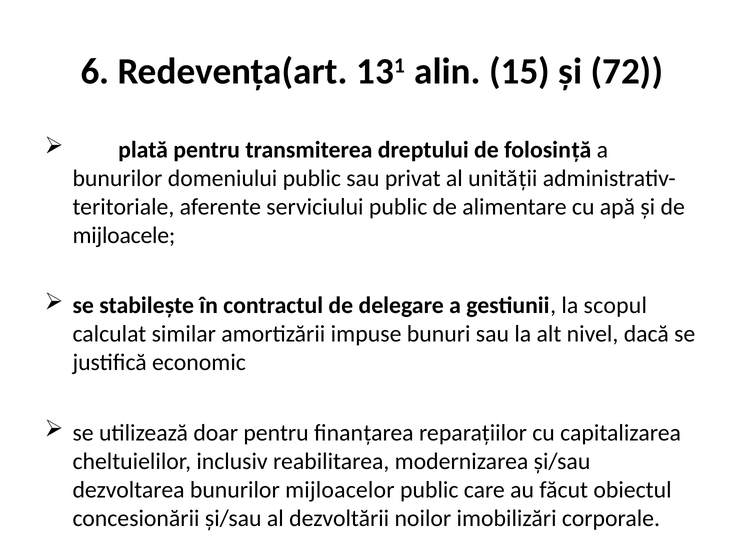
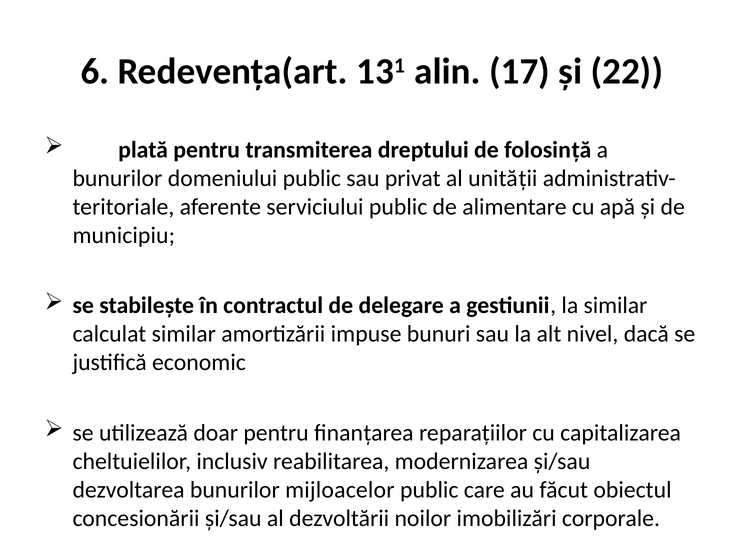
15: 15 -> 17 (520, 71)
72: 72 -> 22 (627, 71)
mijloacele: mijloacele -> municipiu (124, 235)
la scopul: scopul -> similar (615, 306)
